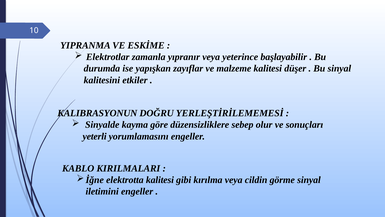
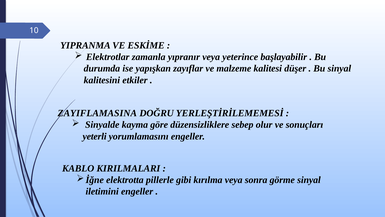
KALIBRASYONUN: KALIBRASYONUN -> ZAYIFLAMASINA (97, 113)
elektrotta kalitesi: kalitesi -> pillerle (160, 180)
cildin: cildin -> sonra (256, 180)
